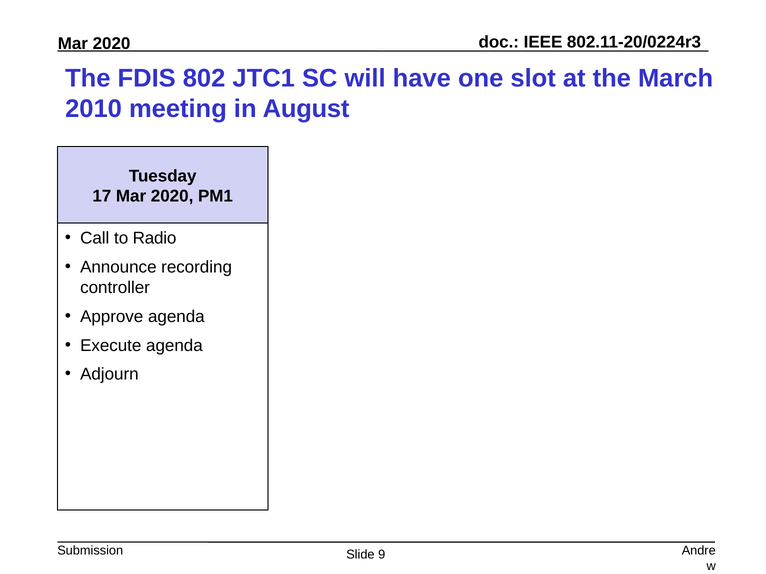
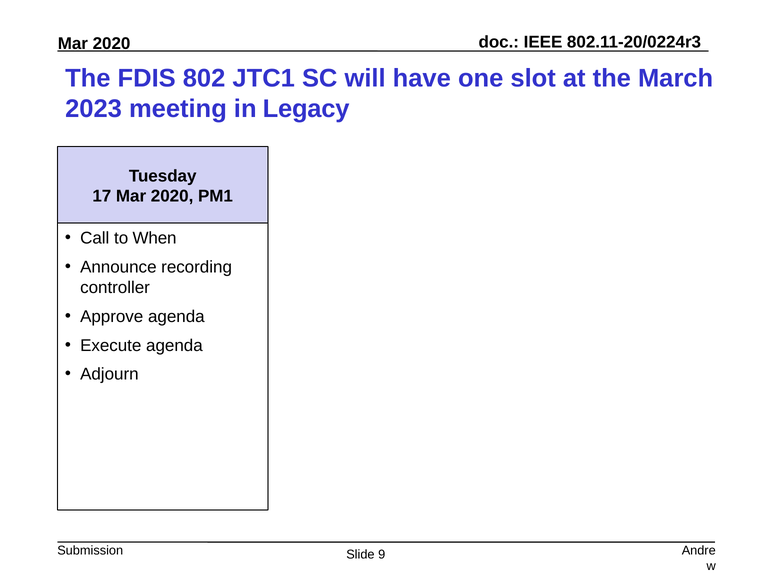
2010: 2010 -> 2023 (94, 109)
August: August -> Legacy (306, 109)
Radio: Radio -> When (155, 239)
